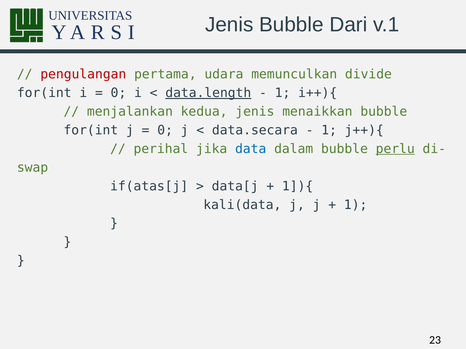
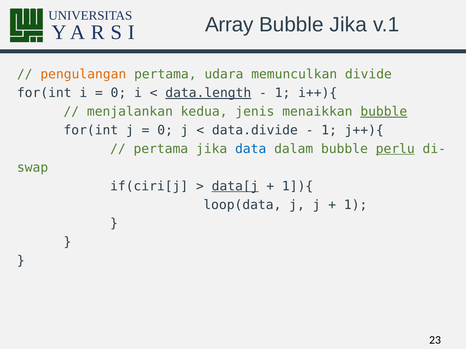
I Jenis: Jenis -> Array (229, 25)
Bubble Dari: Dari -> Jika (348, 25)
pengulangan colour: red -> orange (83, 74)
bubble underline: none -> present (384, 112)
data.secara: data.secara -> data.divide (255, 130)
perihal: perihal -> pertama (161, 149)
if(atas[j: if(atas[j -> if(ciri[j (149, 186)
data[j underline: none -> present (235, 186)
kali(data: kali(data -> loop(data (242, 205)
